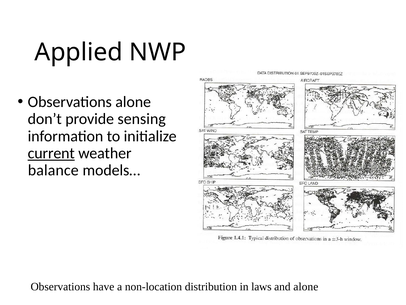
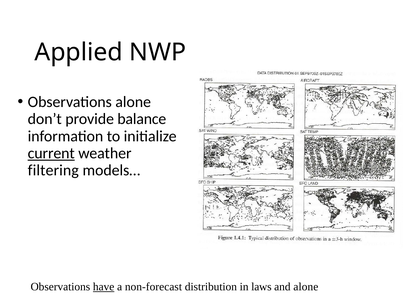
sensing: sensing -> balance (142, 119)
balance: balance -> filtering (53, 170)
have underline: none -> present (104, 286)
non-location: non-location -> non-forecast (153, 286)
